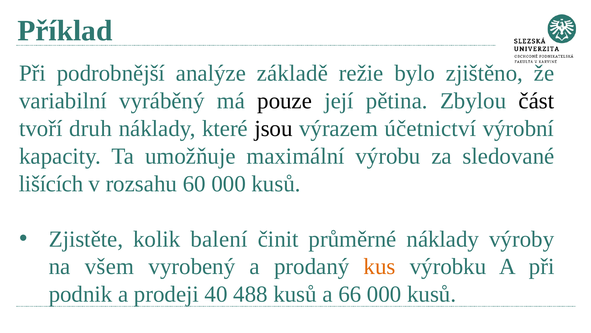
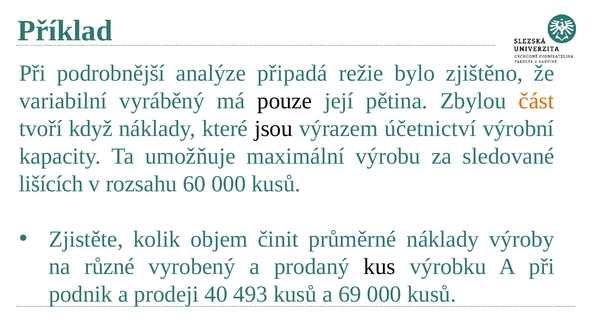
základě: základě -> připadá (292, 73)
část colour: black -> orange (536, 101)
druh: druh -> když (91, 128)
balení: balení -> objem (219, 239)
všem: všem -> různé (110, 266)
kus colour: orange -> black (380, 266)
488: 488 -> 493 (250, 294)
66: 66 -> 69 (350, 294)
